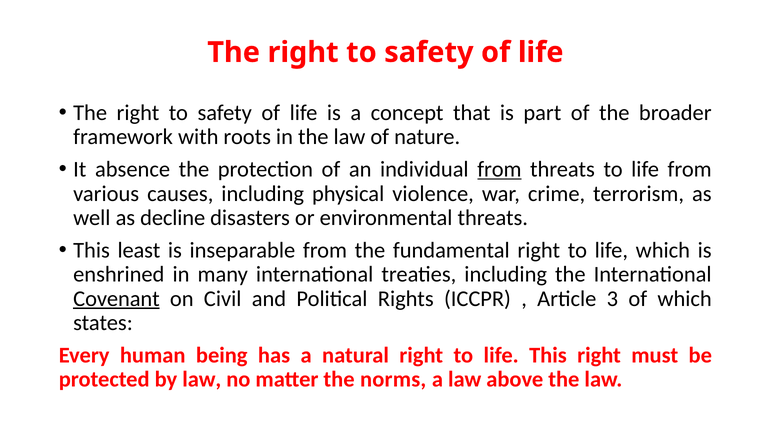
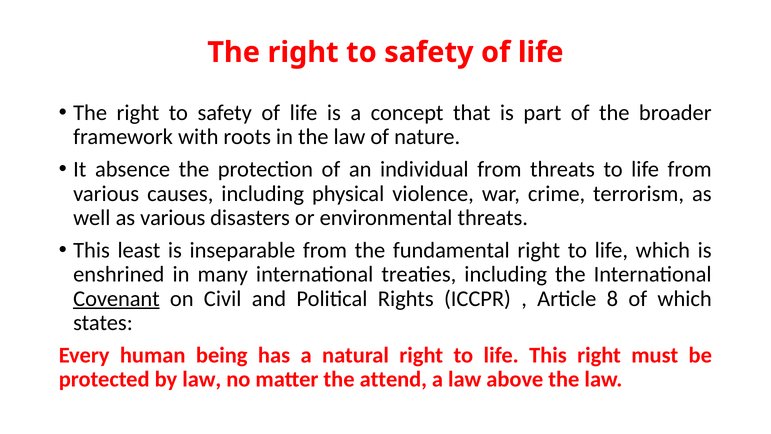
from underline: present -> none (499, 169)
as decline: decline -> various (173, 218)
3: 3 -> 8 (612, 299)
norms: norms -> attend (393, 379)
